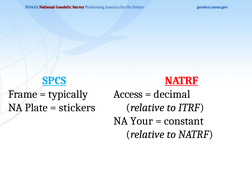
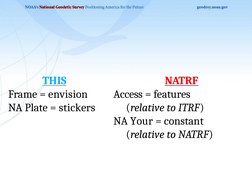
SPCS: SPCS -> THIS (54, 81)
typically: typically -> envision (68, 94)
decimal: decimal -> features (172, 94)
